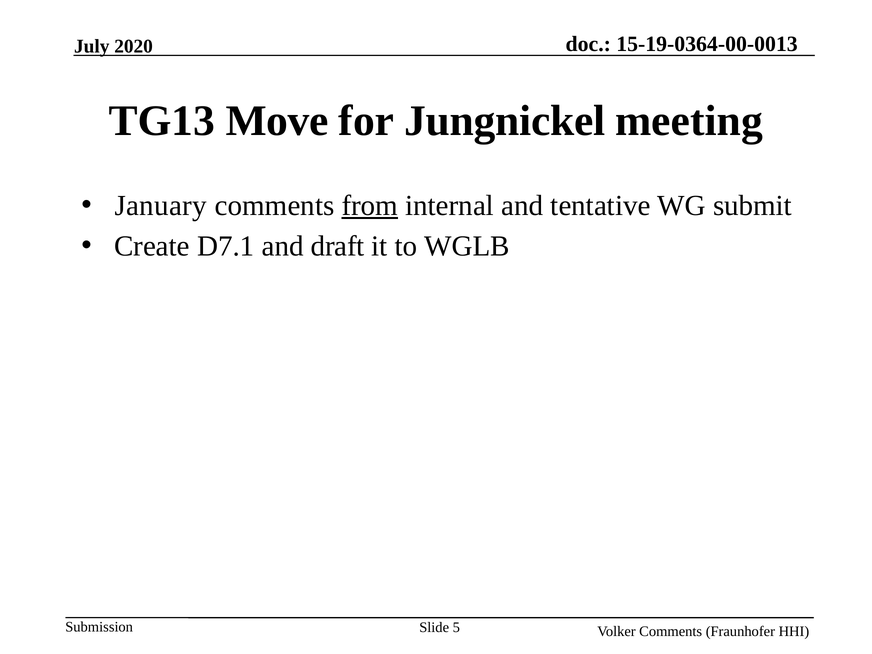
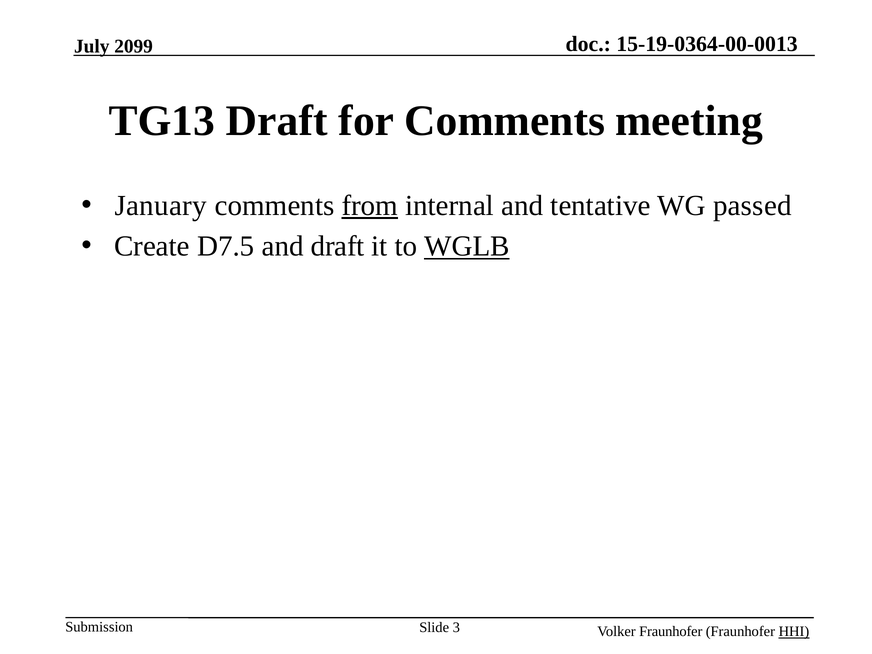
2020: 2020 -> 2099 (134, 47)
TG13 Move: Move -> Draft (277, 121)
for Jungnickel: Jungnickel -> Comments (505, 121)
submit: submit -> passed (752, 206)
D7.1: D7.1 -> D7.5 (226, 246)
WGLB underline: none -> present (467, 246)
5: 5 -> 3 (456, 627)
Volker Comments: Comments -> Fraunhofer (671, 632)
HHI underline: none -> present (794, 632)
